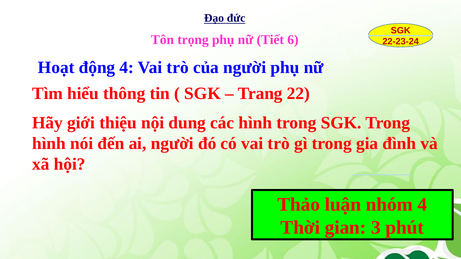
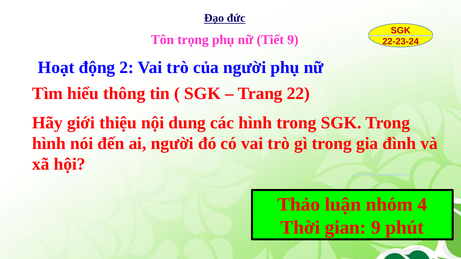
Tiết 6: 6 -> 9 (293, 40)
động 4: 4 -> 2 (127, 67)
gian 3: 3 -> 9 (376, 228)
